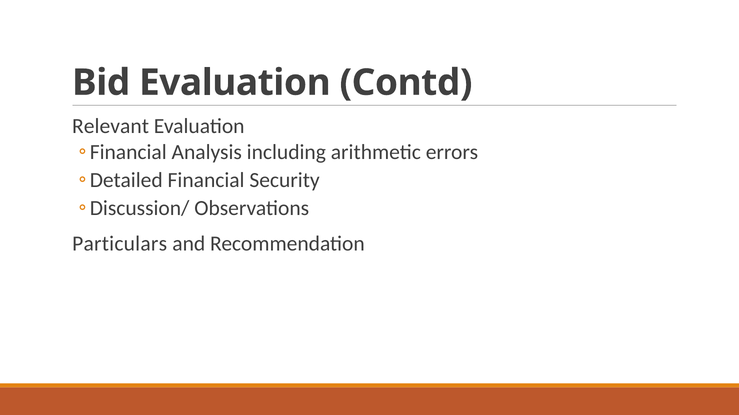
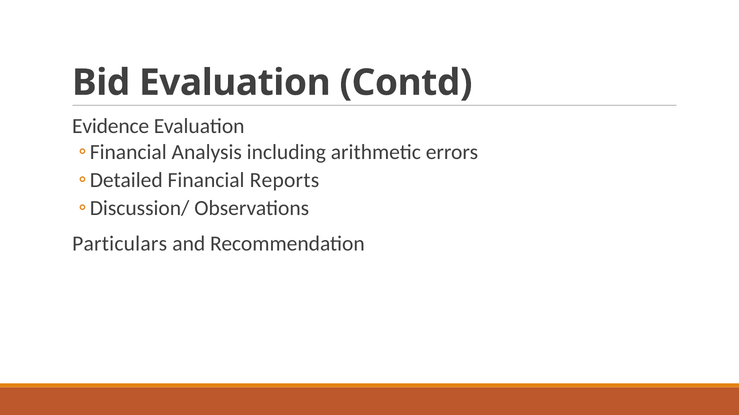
Relevant: Relevant -> Evidence (111, 126)
Security: Security -> Reports (284, 180)
